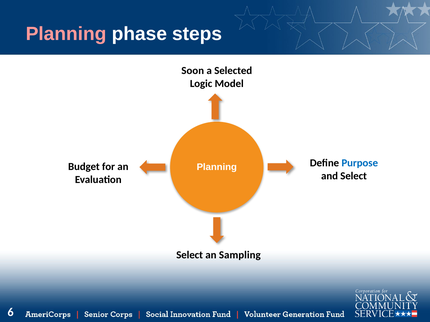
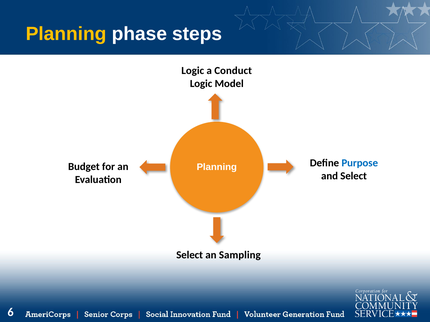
Planning colour: pink -> yellow (66, 34)
Soon: Soon -> Logic (193, 71)
Selected: Selected -> Conduct (233, 71)
